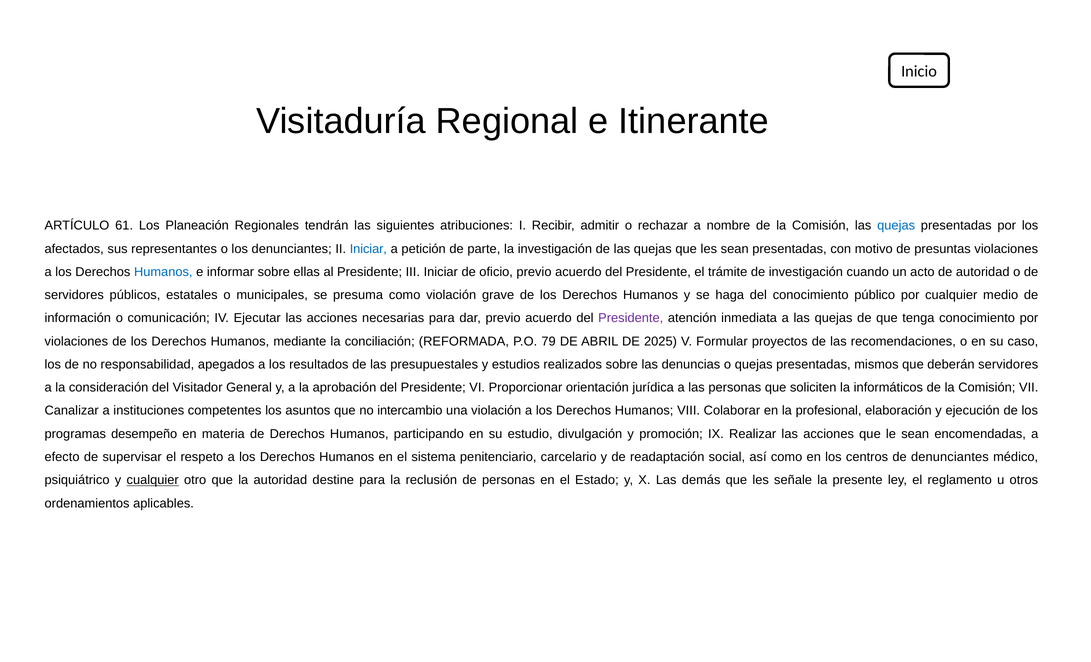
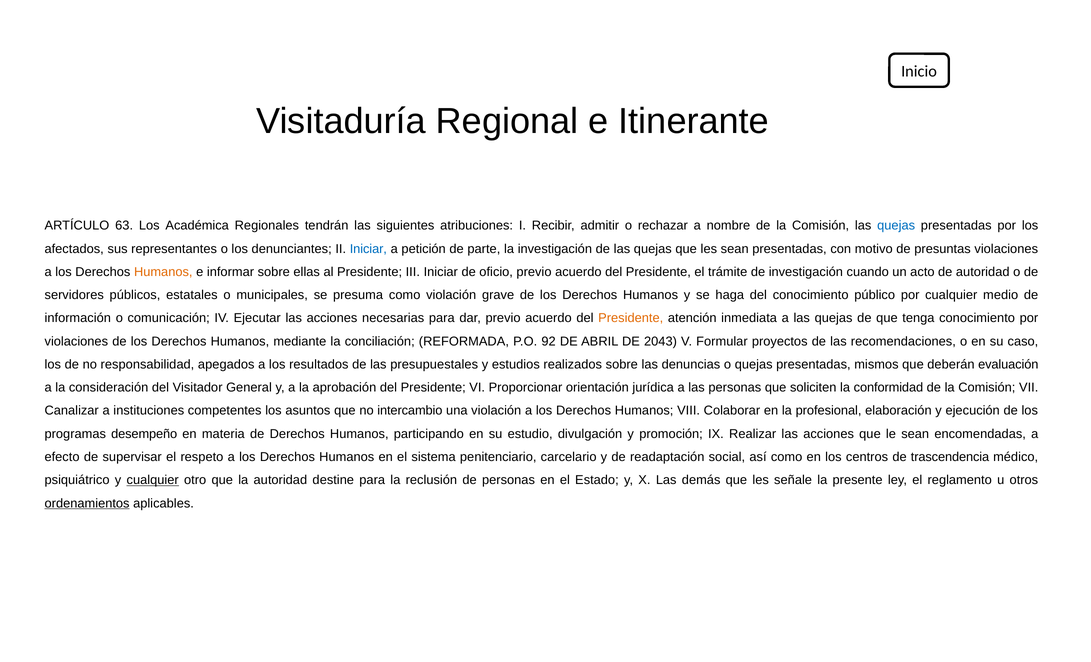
61: 61 -> 63 (124, 225)
Planeación: Planeación -> Académica (197, 225)
Humanos colour: blue -> orange (163, 272)
Presidente colour: purple -> orange (631, 318)
79: 79 -> 92 (549, 341)
2025: 2025 -> 2043 (661, 341)
deberán servidores: servidores -> evaluación (1008, 364)
informáticos: informáticos -> conformidad (888, 387)
de denunciantes: denunciantes -> trascendencia (950, 457)
ordenamientos underline: none -> present (87, 503)
